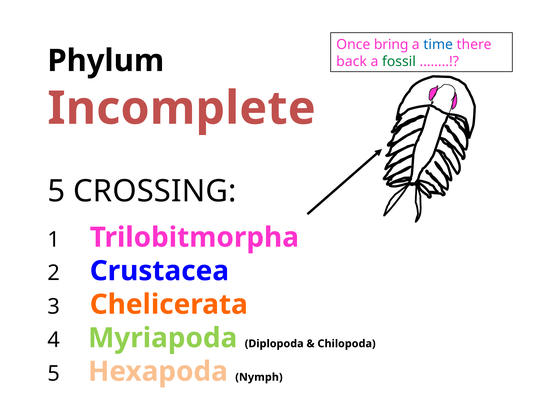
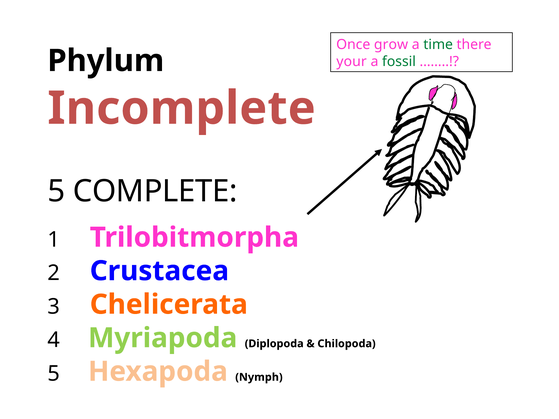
bring: bring -> grow (391, 45)
time colour: blue -> green (438, 45)
back: back -> your (352, 61)
CROSSING: CROSSING -> COMPLETE (155, 191)
